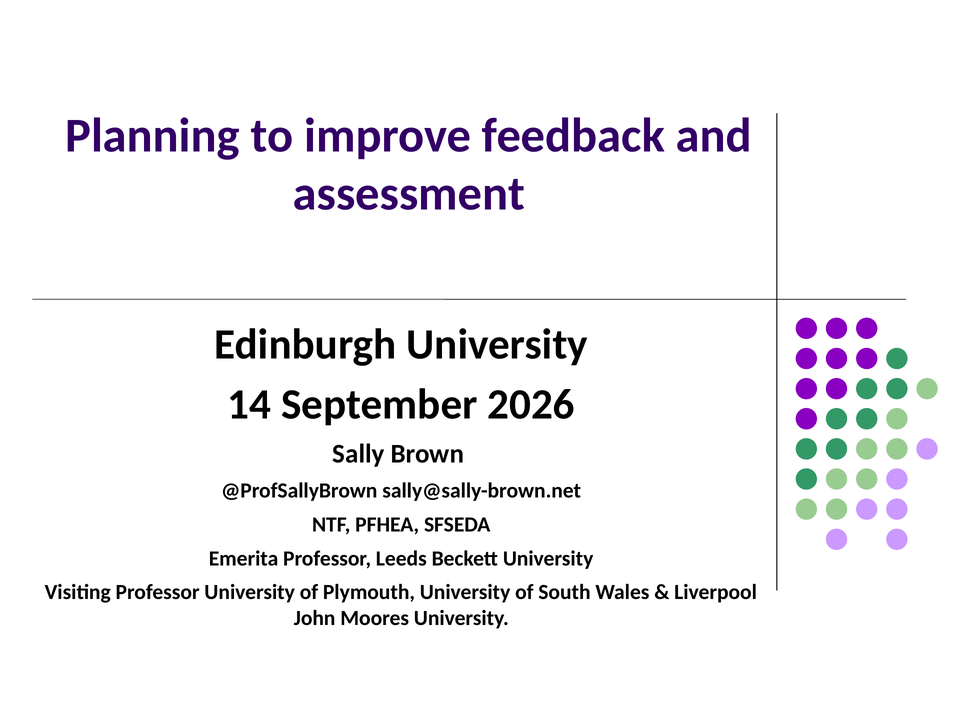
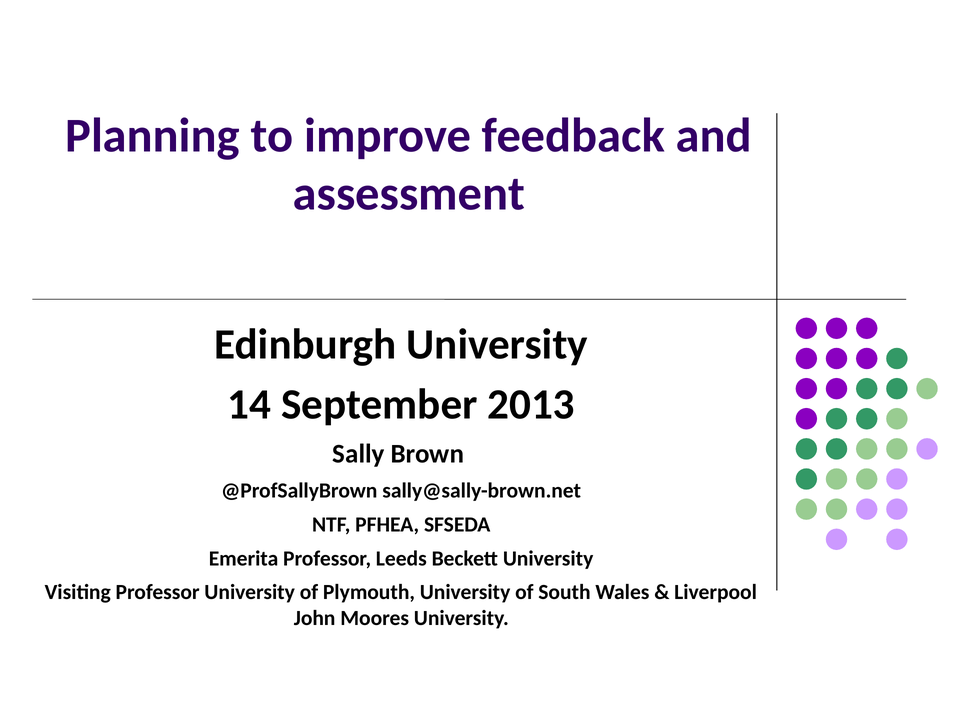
2026: 2026 -> 2013 (531, 405)
